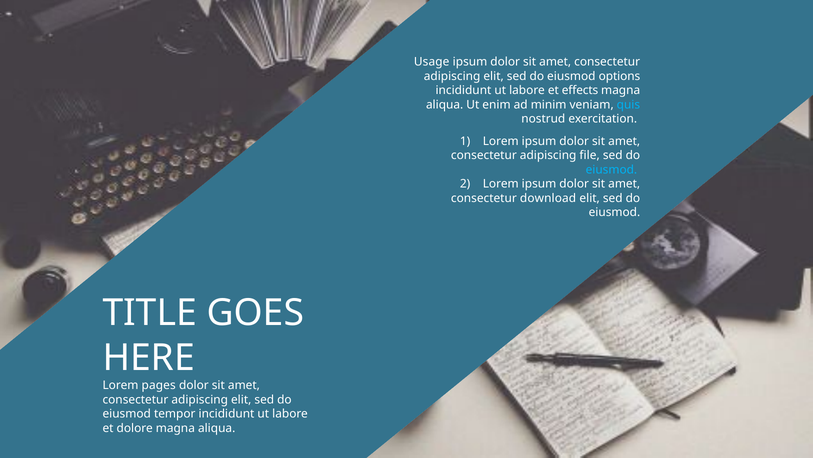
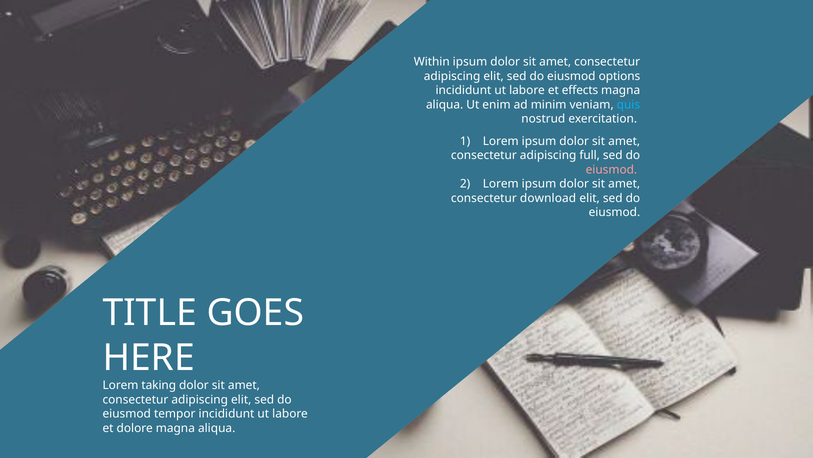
Usage: Usage -> Within (432, 62)
file: file -> full (590, 155)
eiusmod colour: light blue -> pink (611, 170)
pages: pages -> taking (159, 385)
